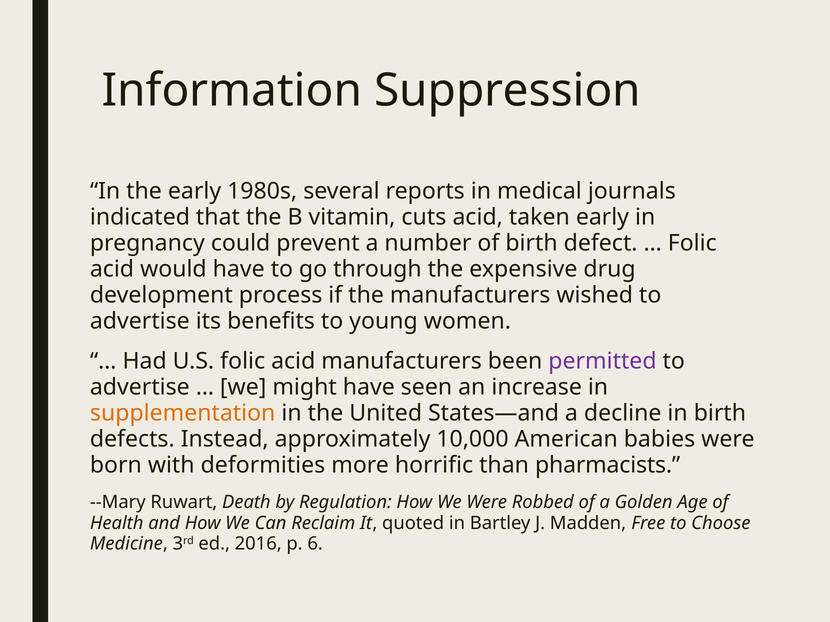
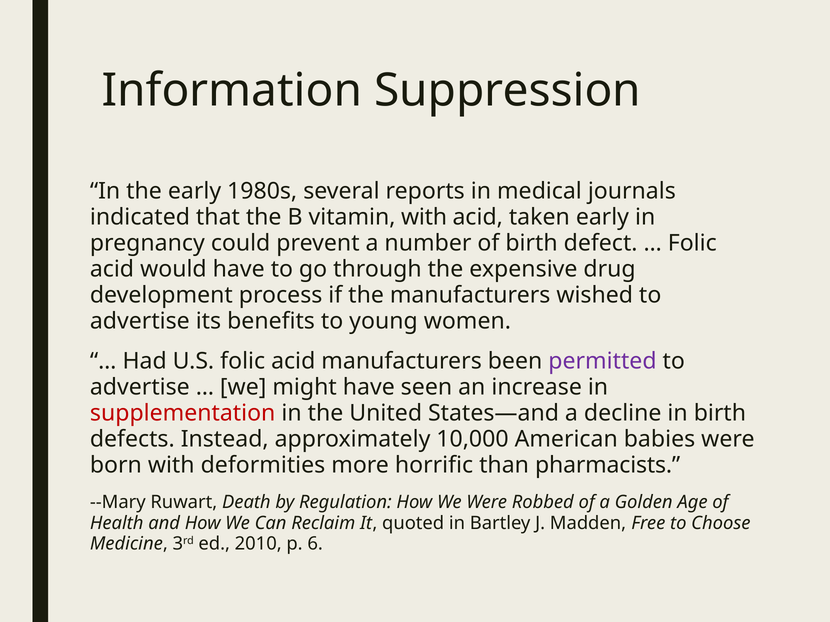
vitamin cuts: cuts -> with (424, 217)
supplementation colour: orange -> red (183, 413)
2016: 2016 -> 2010 (258, 544)
